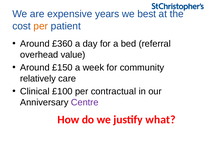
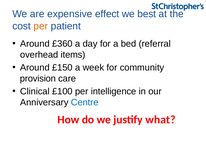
years: years -> effect (107, 14)
value: value -> items (73, 54)
relatively: relatively -> provision (38, 78)
contractual: contractual -> intelligence (114, 91)
Centre colour: purple -> blue (85, 102)
